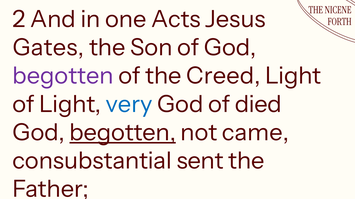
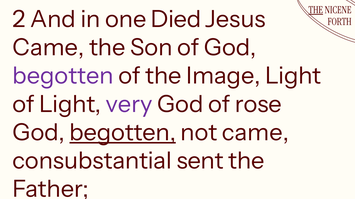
THE underline: none -> present (316, 10)
Acts: Acts -> Died (176, 19)
Gates: Gates -> Came (48, 48)
Creed: Creed -> Image (223, 76)
very colour: blue -> purple (129, 105)
died: died -> rose (258, 105)
